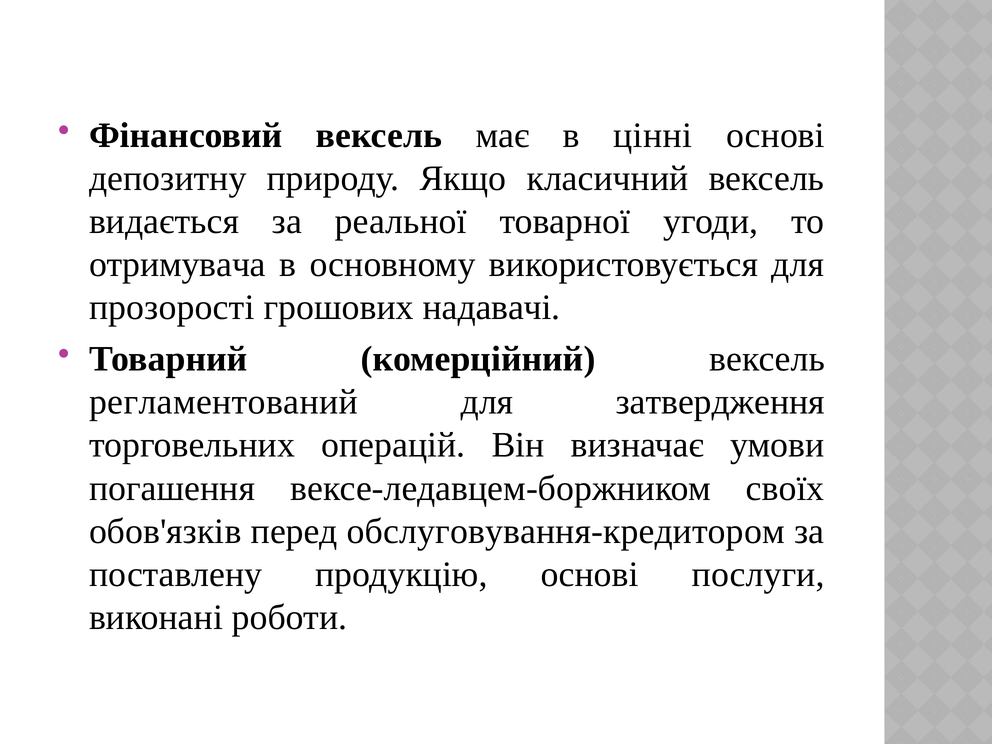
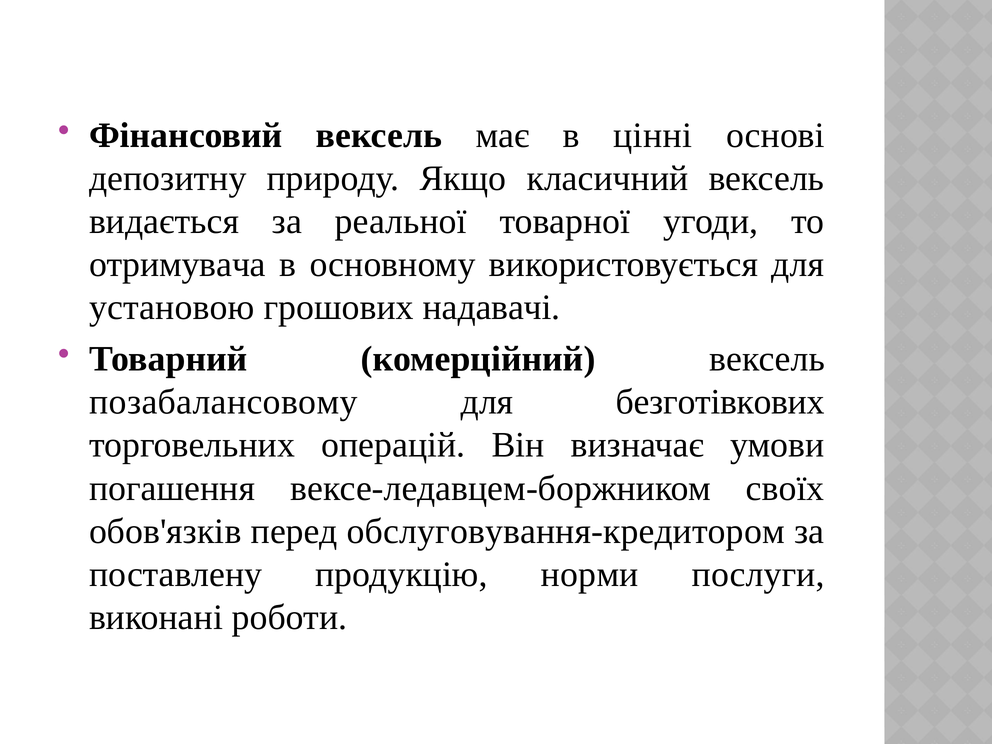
прозорості: прозорості -> установою (172, 308)
регламентований: регламентований -> позабалансовому (223, 402)
затвердження: затвердження -> безготівкових (720, 402)
продукцію основі: основі -> норми (590, 574)
